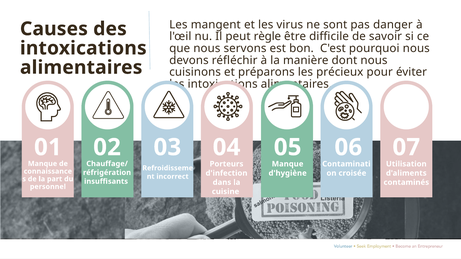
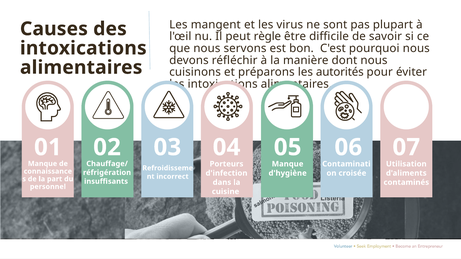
danger: danger -> plupart (393, 25)
précieux: précieux -> autorités (340, 72)
